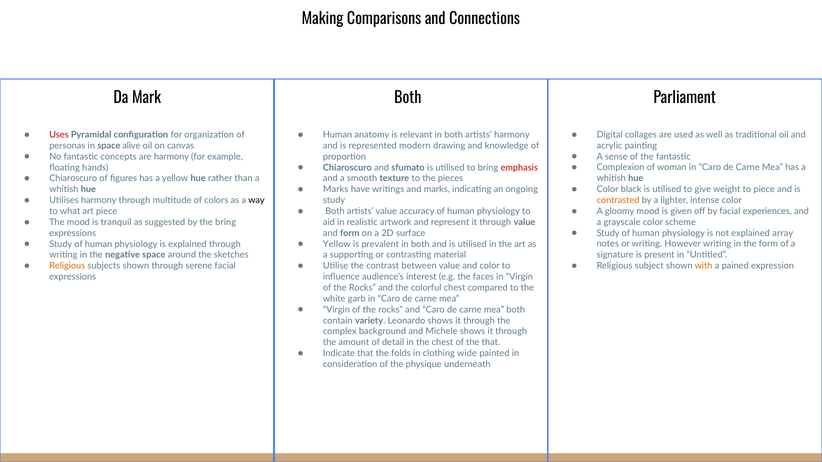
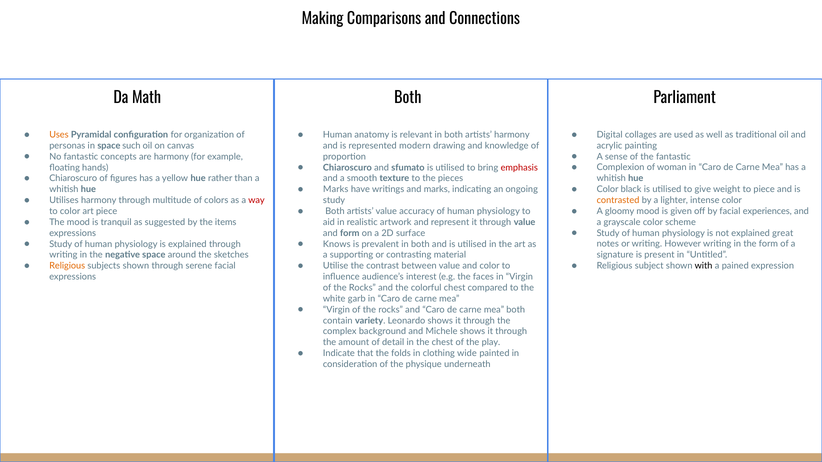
Mark: Mark -> Math (147, 98)
Uses colour: red -> orange (59, 135)
alive: alive -> such (131, 146)
way colour: black -> red (256, 200)
to what: what -> color (70, 211)
the bring: bring -> items (226, 222)
array: array -> great (783, 233)
Yellow: Yellow -> Knows (337, 244)
with colour: orange -> black (704, 266)
the that: that -> play (491, 343)
